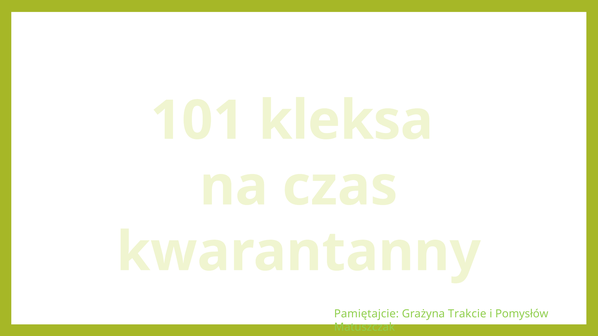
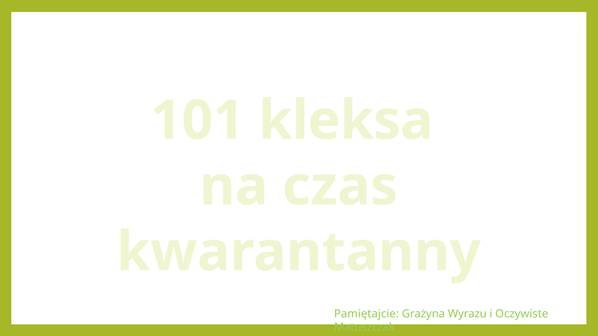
Trakcie: Trakcie -> Wyrazu (467, 314)
Pomysłów: Pomysłów -> Oczywiste (522, 314)
